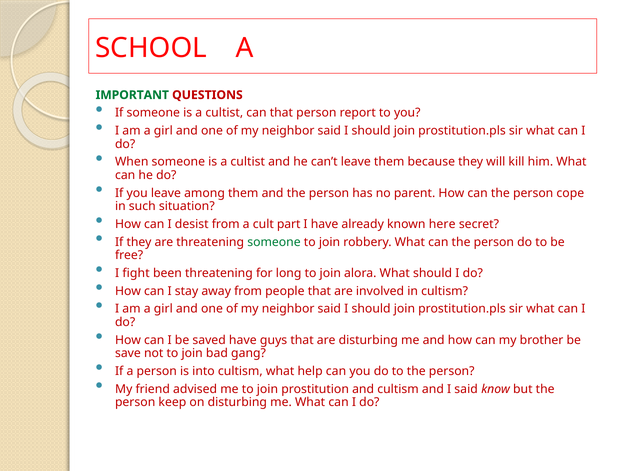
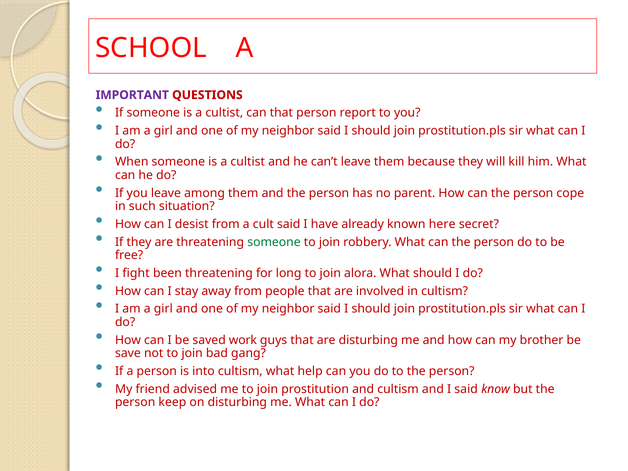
IMPORTANT colour: green -> purple (132, 95)
cult part: part -> said (289, 224)
saved have: have -> work (243, 340)
